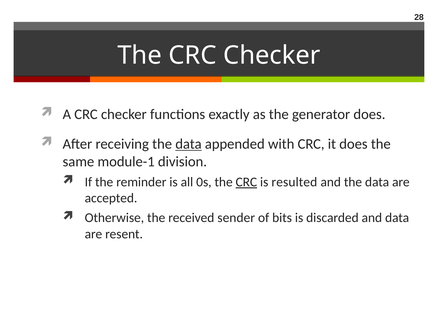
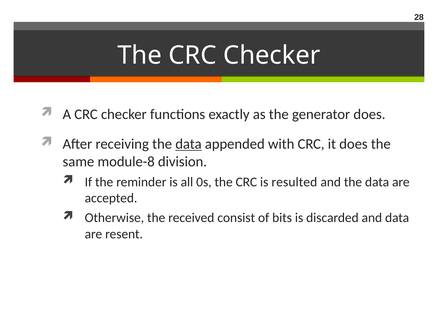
module-1: module-1 -> module-8 (126, 161)
CRC underline: present -> none (246, 182)
sender: sender -> consist (236, 218)
